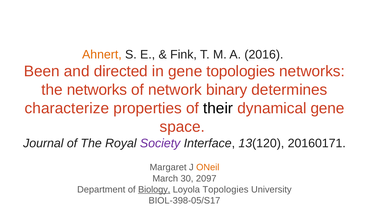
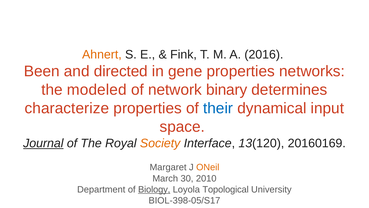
gene topologies: topologies -> properties (241, 71)
the networks: networks -> modeled (97, 90)
their colour: black -> blue (218, 108)
dynamical gene: gene -> input (327, 108)
Journal underline: none -> present (43, 143)
Society colour: purple -> orange (160, 143)
20160171: 20160171 -> 20160169 (317, 143)
2097: 2097 -> 2010 (206, 178)
Loyola Topologies: Topologies -> Topological (226, 189)
